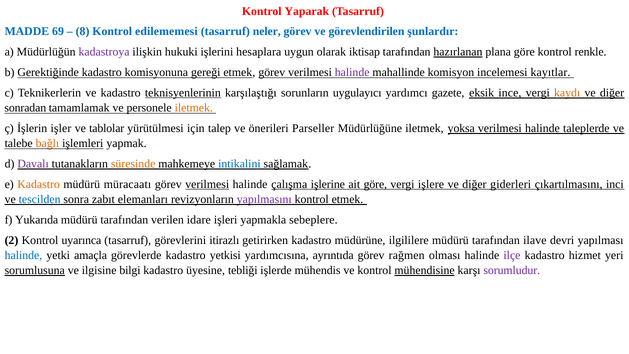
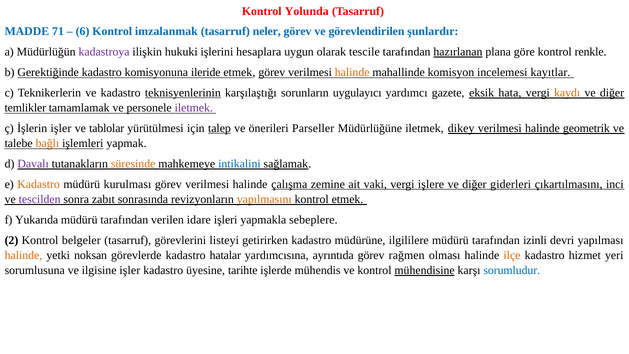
Yaparak: Yaparak -> Yolunda (307, 11)
69: 69 -> 71 (58, 32)
8: 8 -> 6 (83, 32)
edilememesi: edilememesi -> imzalanmak (166, 32)
iktisap: iktisap -> tescile (364, 52)
gereği: gereği -> ileride (206, 72)
halinde colour: purple -> orange (352, 72)
ince: ince -> hata (510, 93)
sonradan: sonradan -> temlikler (25, 108)
iletmek colour: orange -> purple (194, 108)
talep underline: none -> present (219, 128)
yoksa: yoksa -> dikey (461, 128)
taleplerde: taleplerde -> geometrik (586, 128)
müracaatı: müracaatı -> kurulması (128, 184)
verilmesi underline: present -> none (207, 184)
işlerine: işlerine -> zemine (328, 184)
ait göre: göre -> vaki (375, 184)
tescilden colour: blue -> purple (40, 199)
elemanları: elemanları -> sonrasında (143, 199)
yapılmasını colour: purple -> orange (264, 199)
uyarınca: uyarınca -> belgeler (81, 240)
itirazlı: itirazlı -> listeyi (224, 240)
ilave: ilave -> izinli (535, 240)
halinde colour: blue -> orange (23, 255)
amaçla: amaçla -> noksan (91, 255)
yetkisi: yetkisi -> hatalar (225, 255)
ilçe colour: purple -> orange (512, 255)
sorumlusuna underline: present -> none (35, 270)
ilgisine bilgi: bilgi -> işler (130, 270)
tebliği: tebliği -> tarihte (243, 270)
sorumludur colour: purple -> blue (512, 270)
